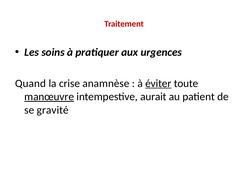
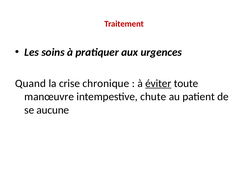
anamnèse: anamnèse -> chronique (106, 84)
manœuvre underline: present -> none (49, 97)
aurait: aurait -> chute (153, 97)
gravité: gravité -> aucune (53, 110)
